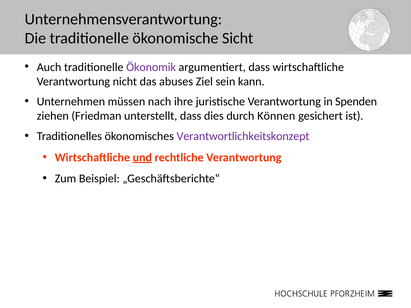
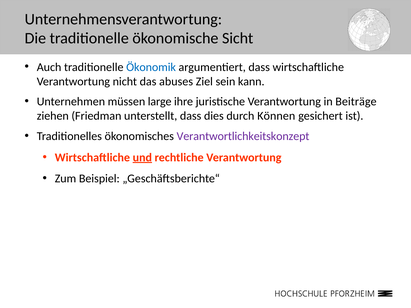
Ökonomik colour: purple -> blue (151, 67)
nach: nach -> large (160, 102)
Spenden: Spenden -> Beiträge (356, 102)
